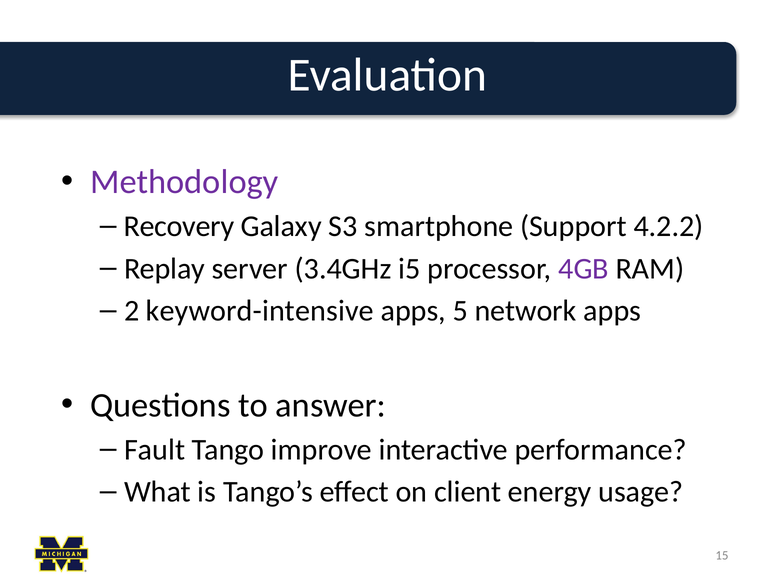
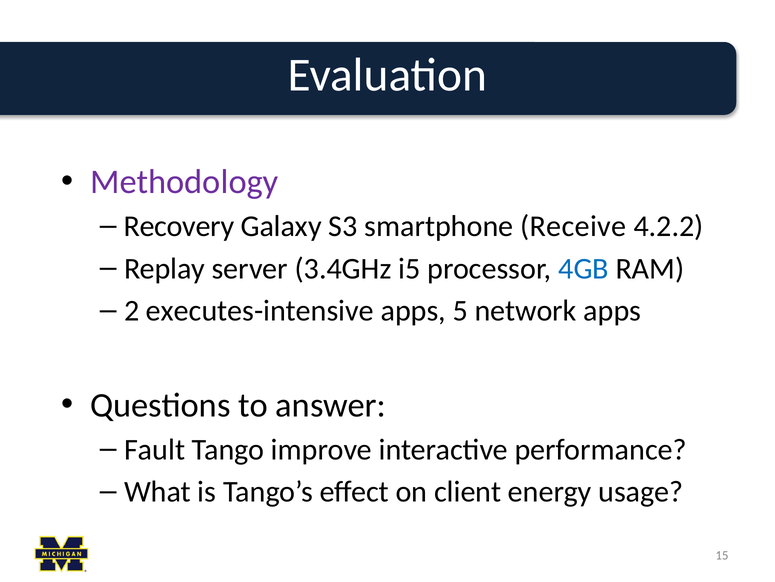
Support: Support -> Receive (573, 226)
4GB colour: purple -> blue (584, 268)
keyword-intensive: keyword-intensive -> executes-intensive (260, 310)
